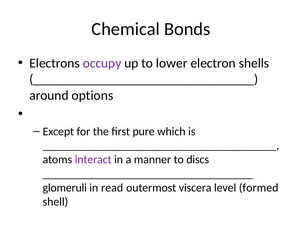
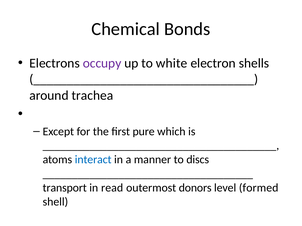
lower: lower -> white (172, 63)
options: options -> trachea (92, 96)
interact colour: purple -> blue (93, 160)
glomeruli: glomeruli -> transport (65, 188)
viscera: viscera -> donors (195, 188)
